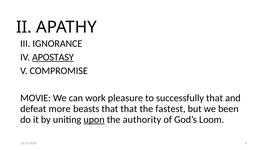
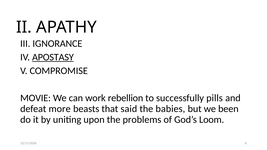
pleasure: pleasure -> rebellion (126, 98)
successfully that: that -> pills (215, 98)
that that: that -> said (129, 109)
fastest: fastest -> babies (170, 109)
upon underline: present -> none (94, 120)
authority: authority -> problems (142, 120)
